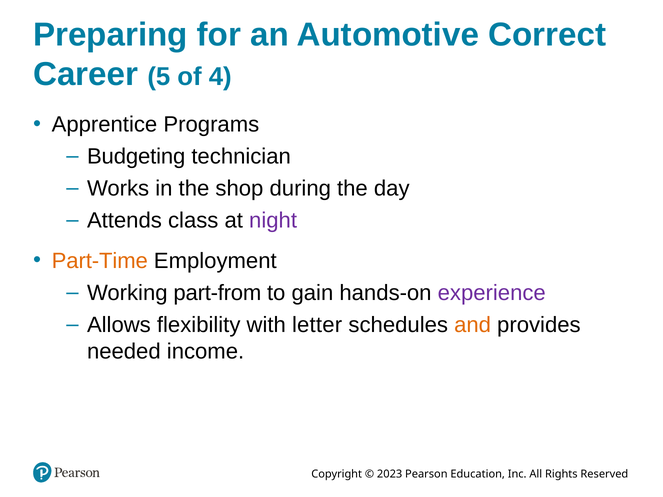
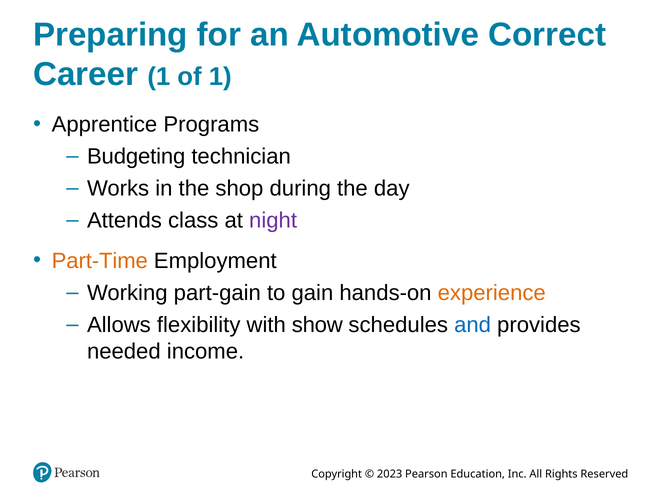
Career 5: 5 -> 1 (159, 77)
of 4: 4 -> 1 (220, 77)
part-from: part-from -> part-gain (217, 293)
experience colour: purple -> orange (492, 293)
letter: letter -> show (317, 325)
and colour: orange -> blue (473, 325)
